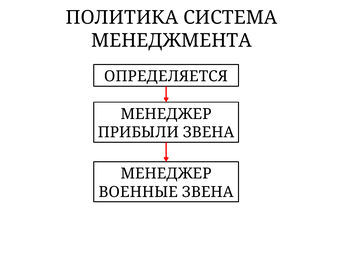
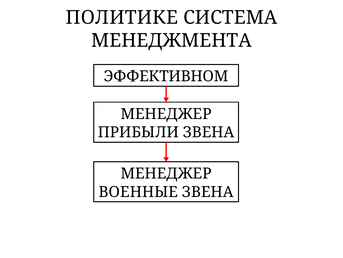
ПОЛИТИКА: ПОЛИТИКА -> ПОЛИТИКЕ (122, 17)
ОПРЕДЕЛЯЕТСЯ: ОПРЕДЕЛЯЕТСЯ -> ЭФФЕКТИВНОМ (166, 76)
